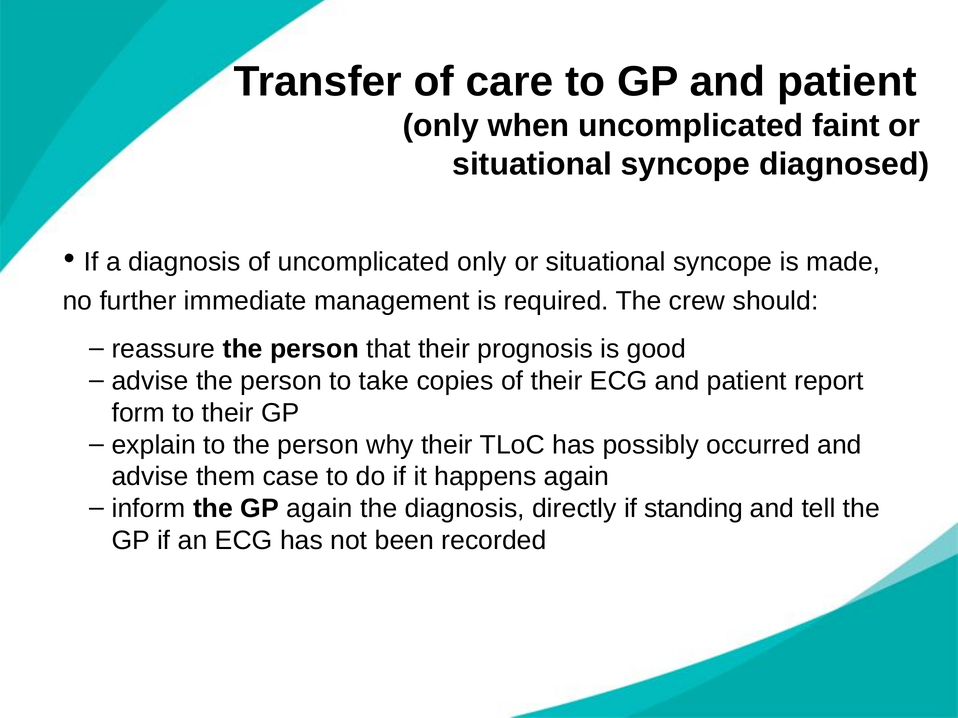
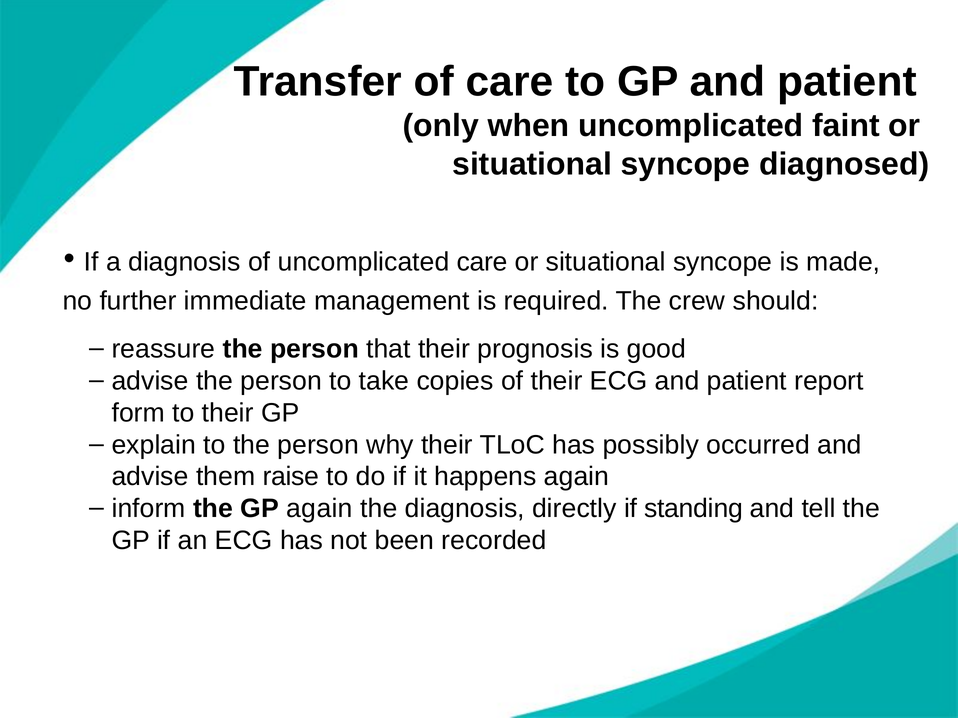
uncomplicated only: only -> care (482, 262)
case: case -> raise (291, 477)
